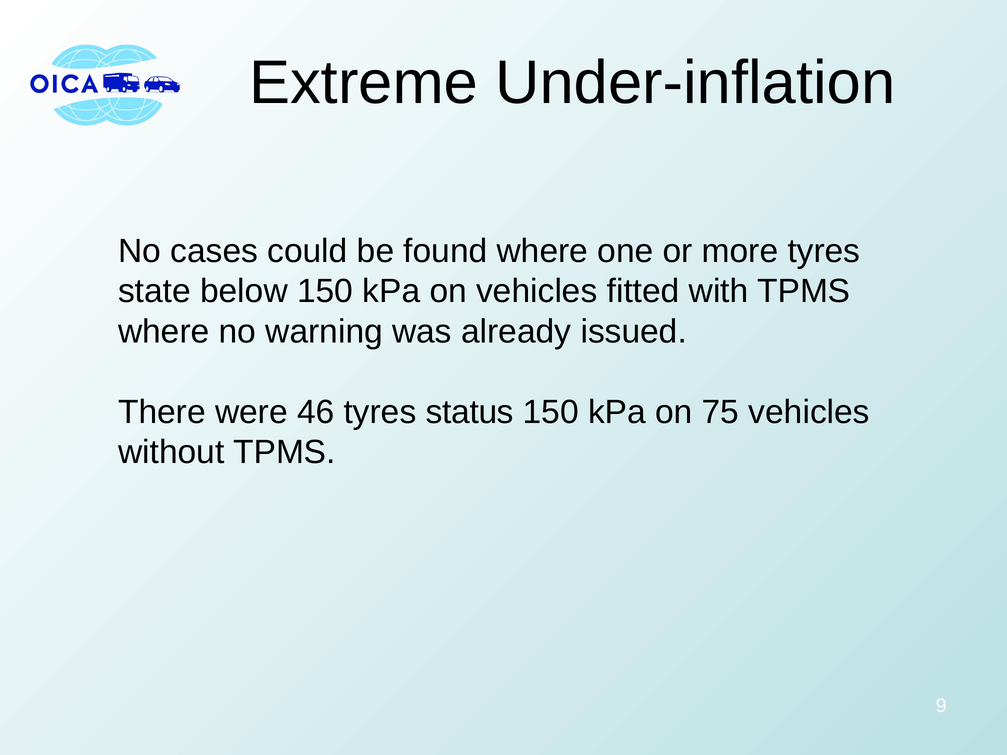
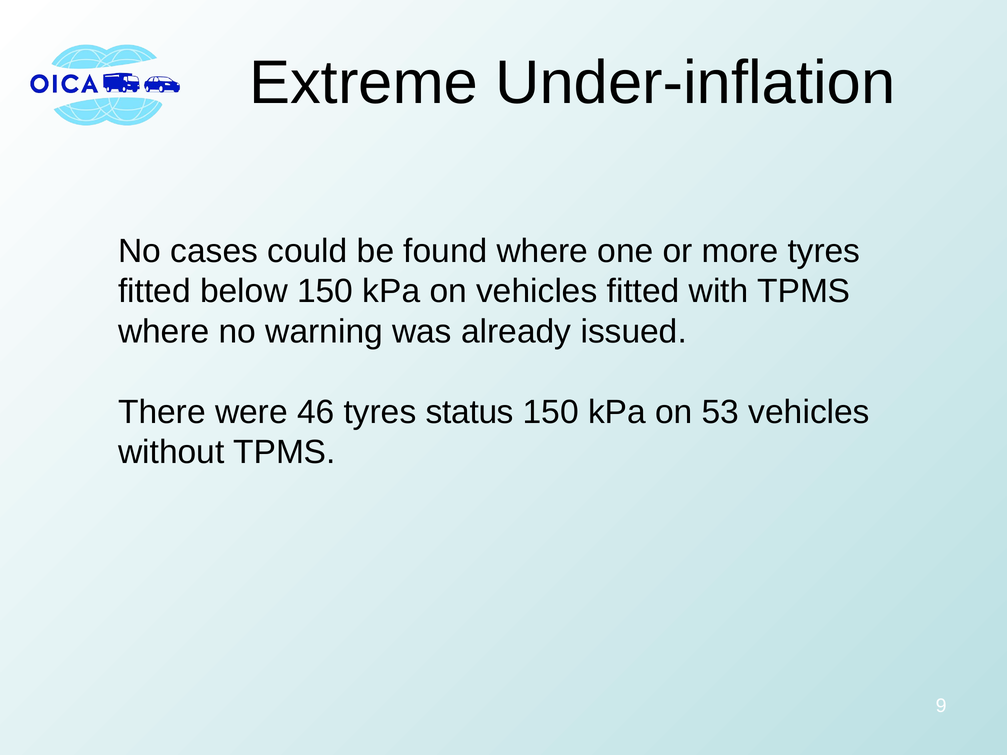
state: state -> fitted (154, 291)
75: 75 -> 53 (720, 412)
